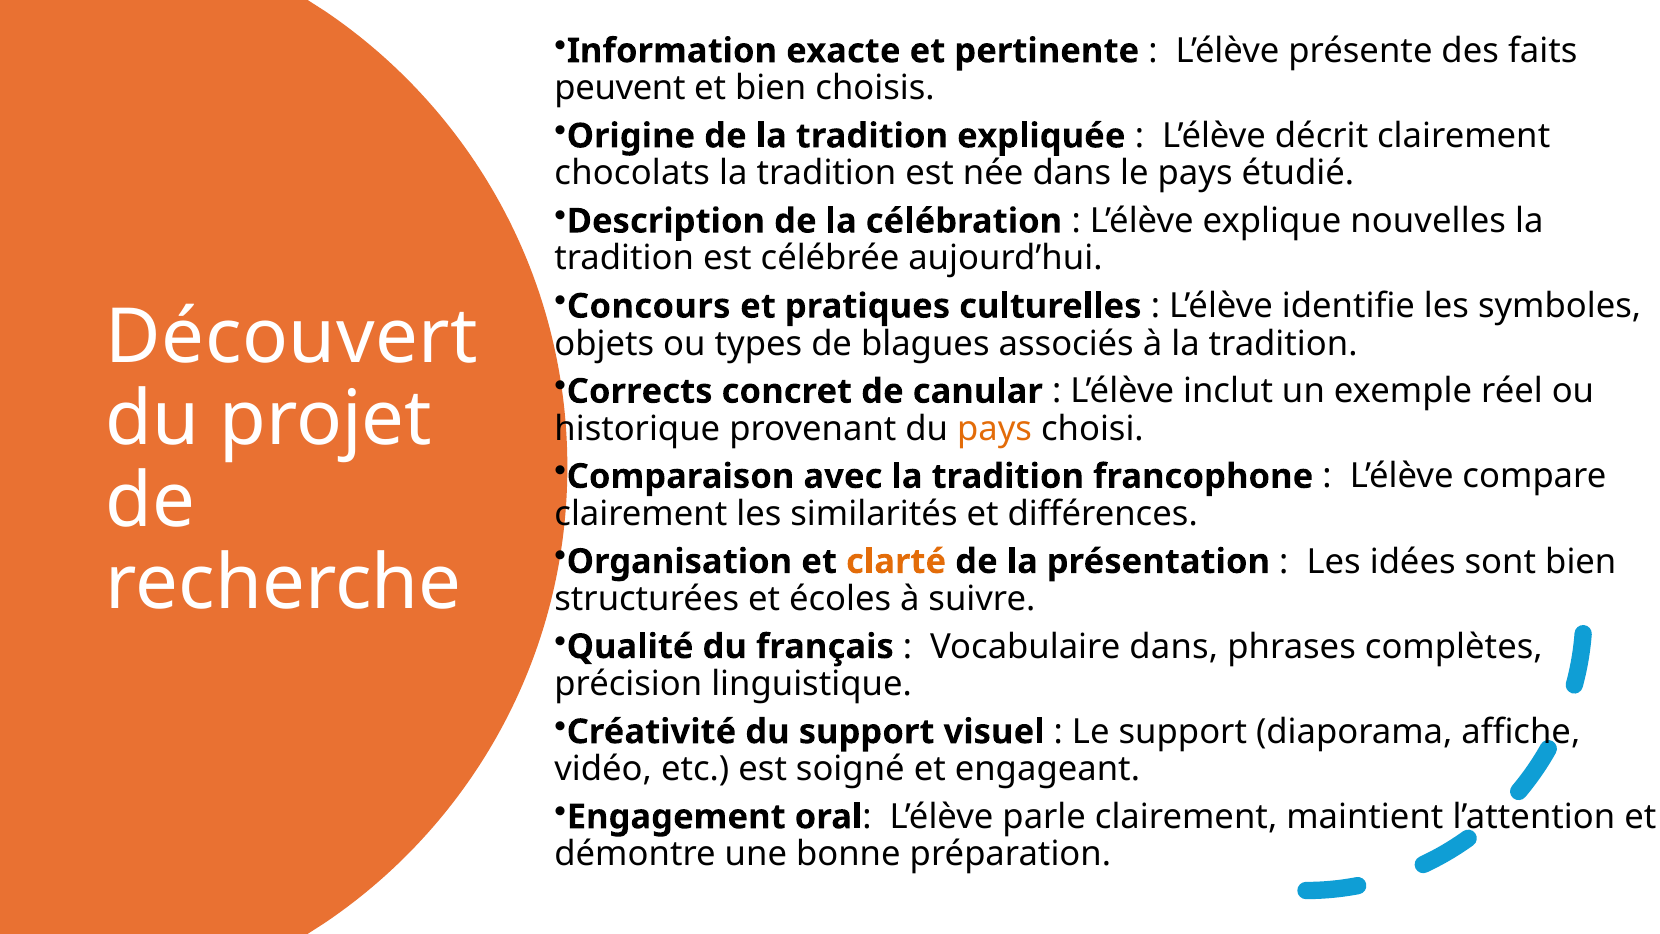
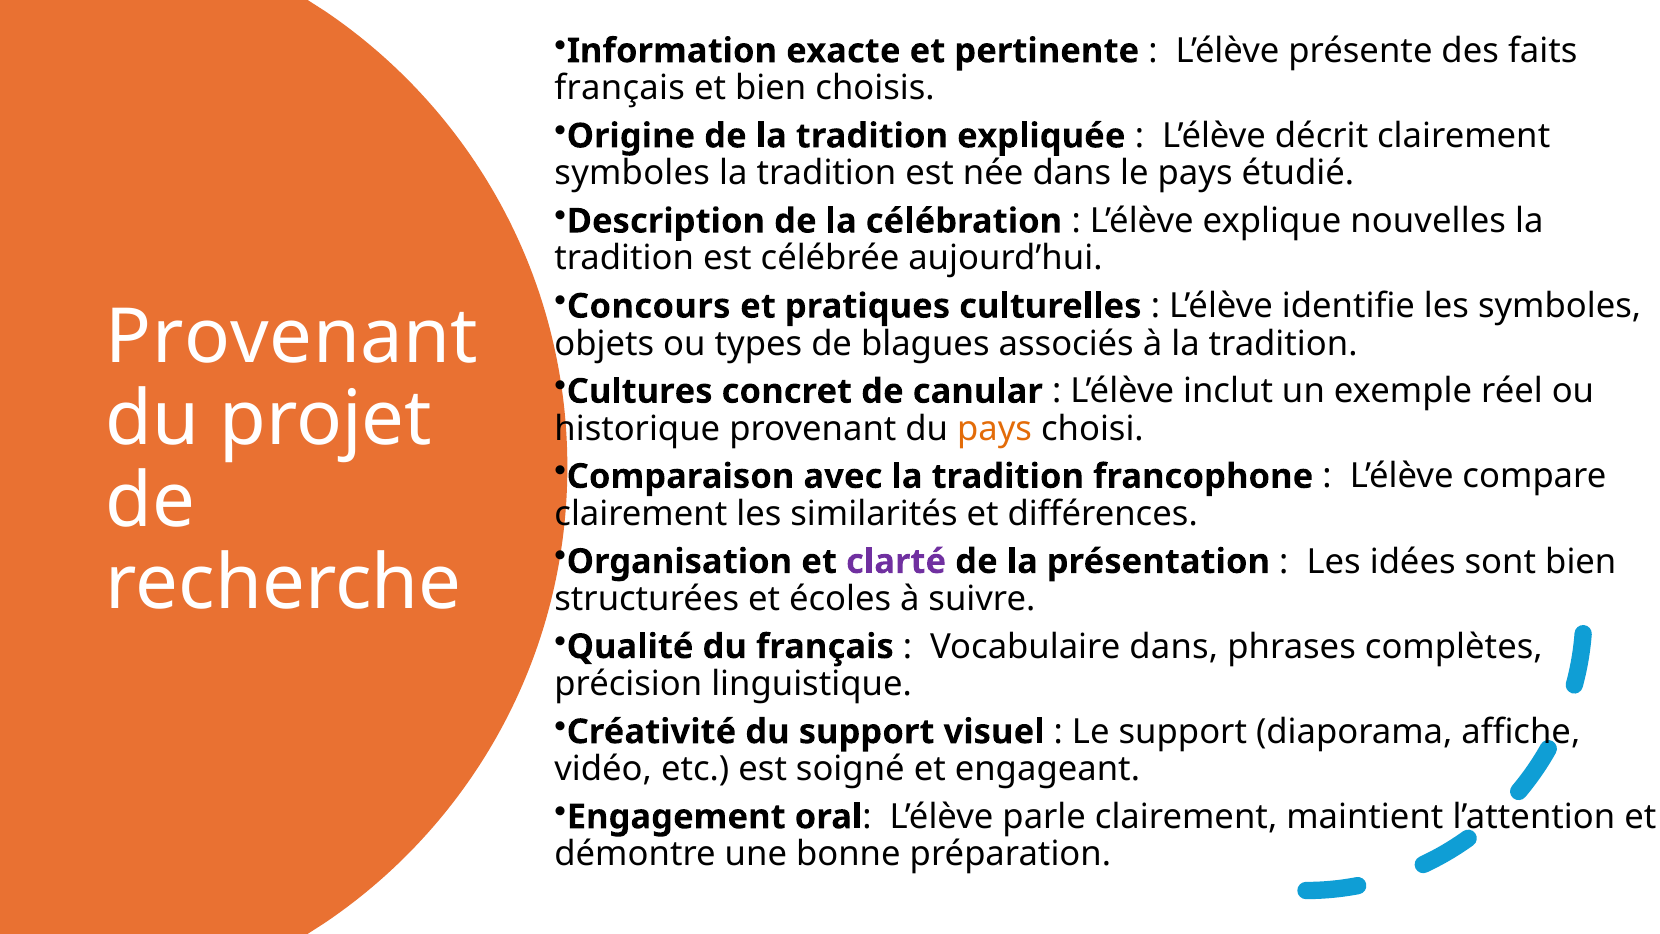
peuvent: peuvent -> français (620, 88)
chocolats: chocolats -> symboles (632, 173)
Découvert: Découvert -> Provenant (292, 337)
Corrects: Corrects -> Cultures (640, 391)
clarté colour: orange -> purple (896, 561)
